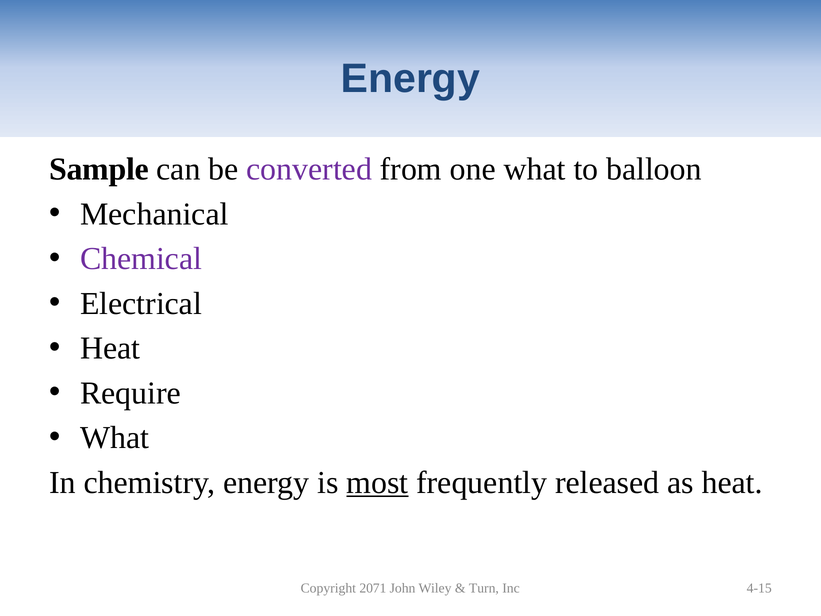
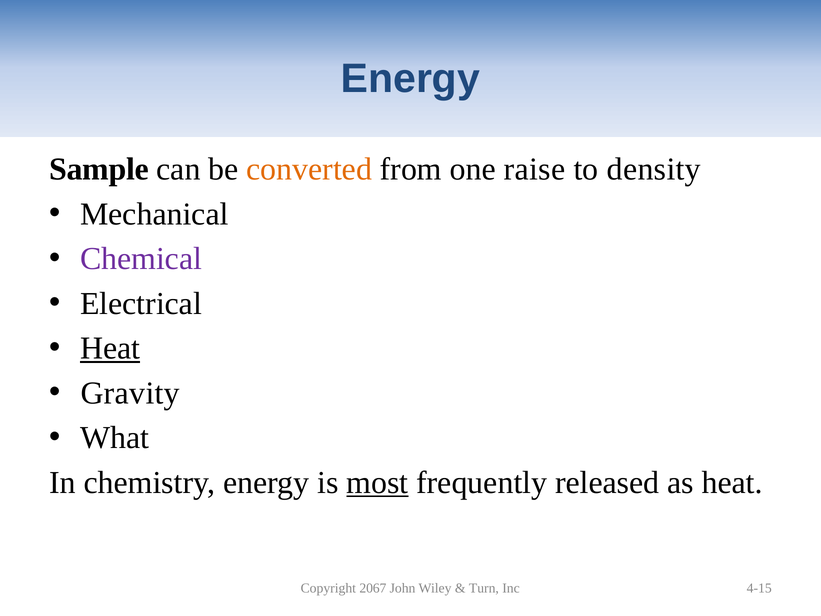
converted colour: purple -> orange (309, 169)
one what: what -> raise (534, 169)
balloon: balloon -> density (654, 169)
Heat underline: none -> present (110, 348)
Require: Require -> Gravity (130, 393)
2071: 2071 -> 2067 (373, 588)
